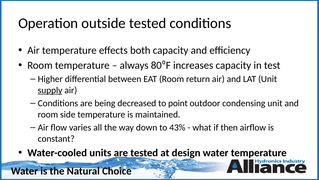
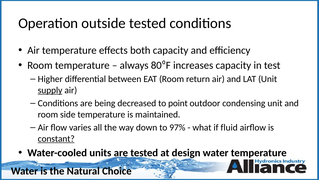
43%: 43% -> 97% (177, 127)
then: then -> fluid (229, 127)
constant underline: none -> present (56, 138)
